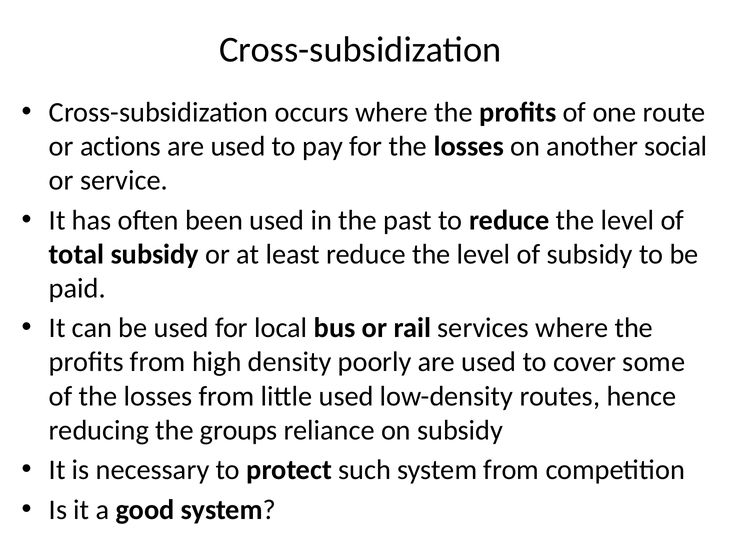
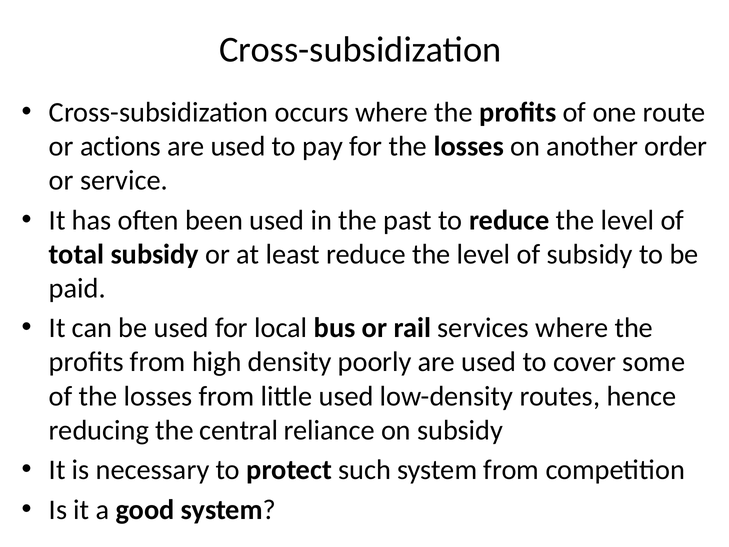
social: social -> order (676, 146)
groups: groups -> central (239, 430)
